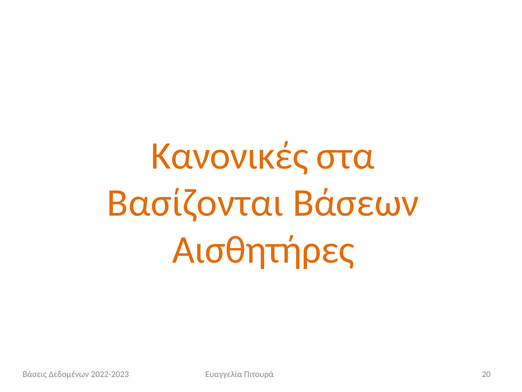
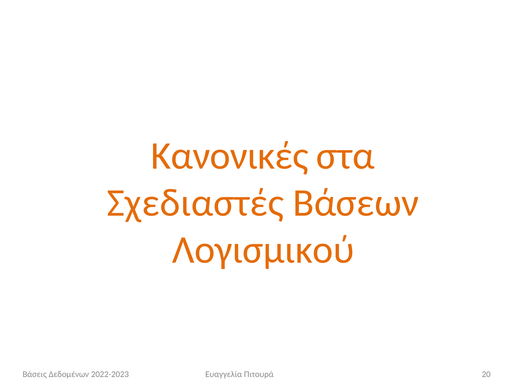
Βασίζονται: Βασίζονται -> Σχεδιαστές (195, 203)
Αισθητήρες: Αισθητήρες -> Λογισμικού (263, 250)
